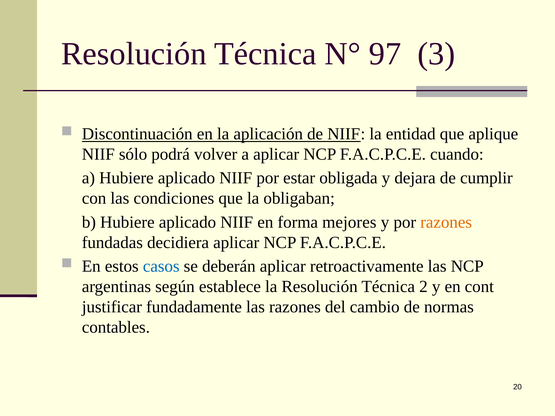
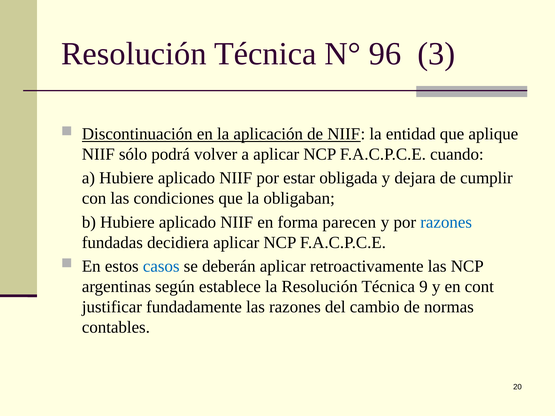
97: 97 -> 96 (385, 54)
mejores: mejores -> parecen (349, 222)
razones colour: orange -> blue (446, 222)
2: 2 -> 9 (423, 287)
